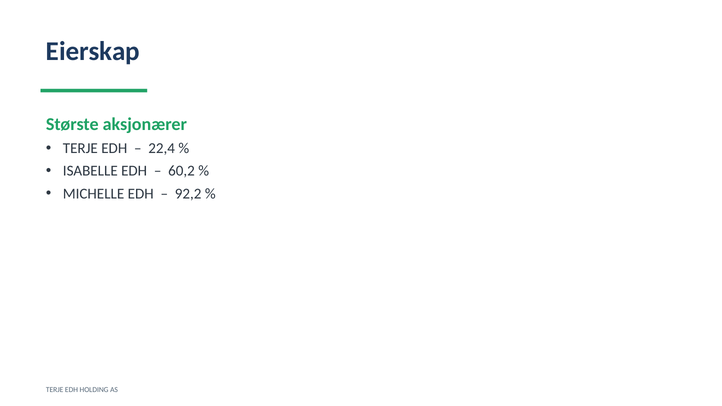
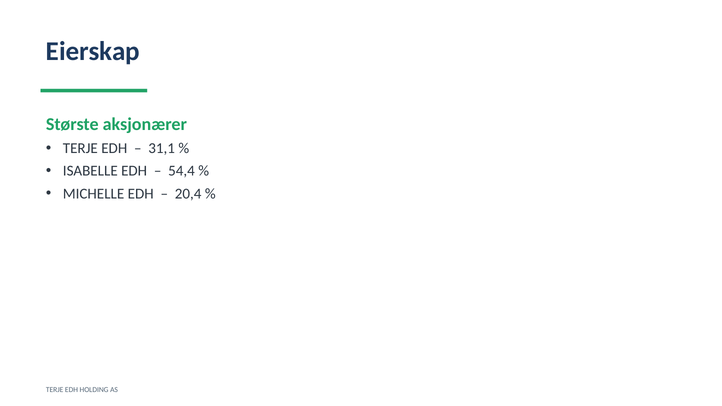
22,4: 22,4 -> 31,1 (162, 148)
60,2: 60,2 -> 54,4 (182, 171)
92,2: 92,2 -> 20,4 (188, 194)
